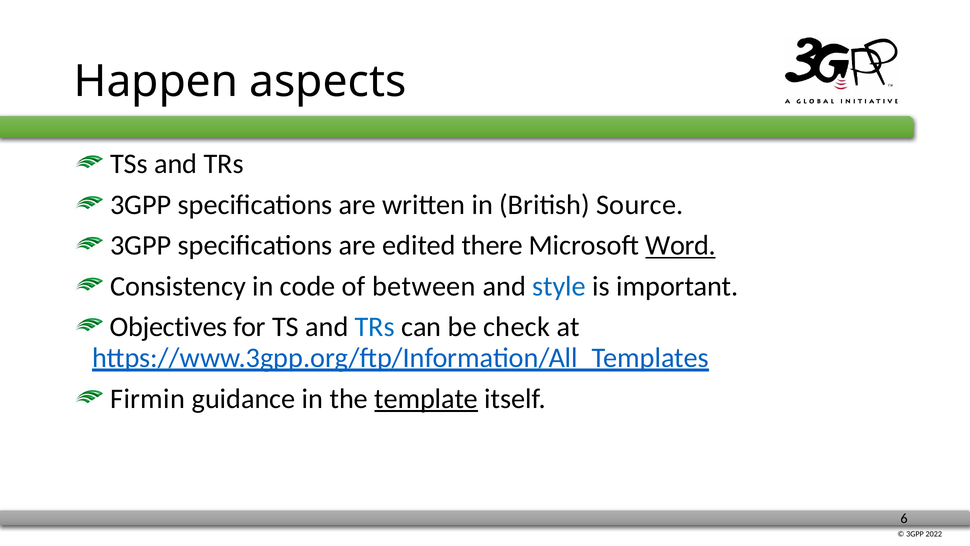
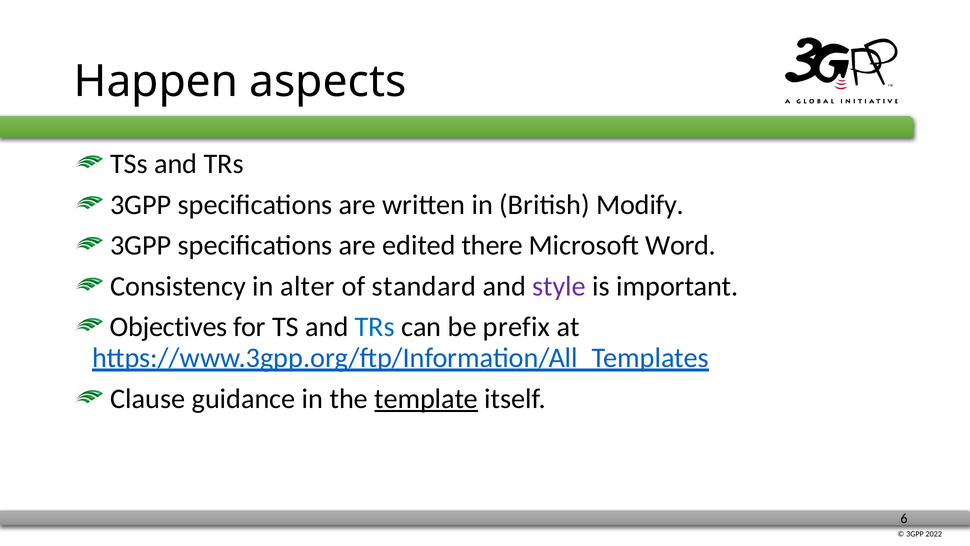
Source: Source -> Modify (640, 205)
Word underline: present -> none (681, 245)
code: code -> alter (308, 286)
between: between -> standard (424, 286)
style colour: blue -> purple (559, 286)
check: check -> prefix (517, 327)
Firmin: Firmin -> Clause (148, 398)
